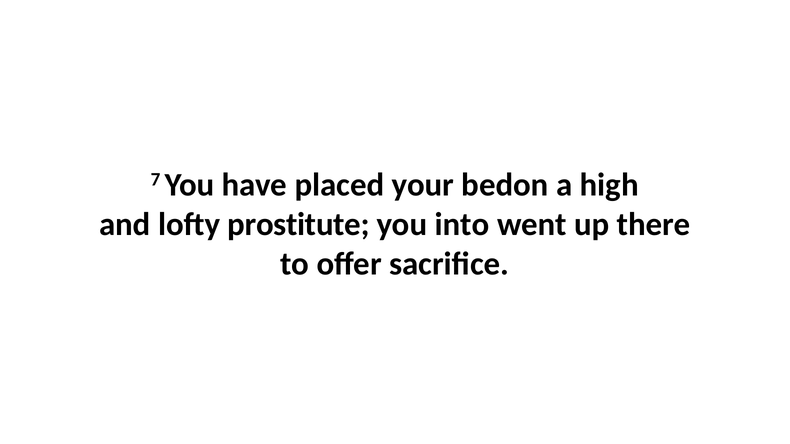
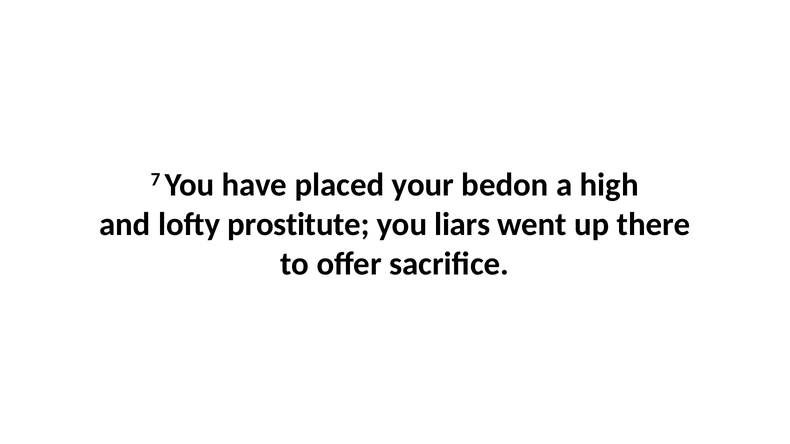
into: into -> liars (462, 224)
